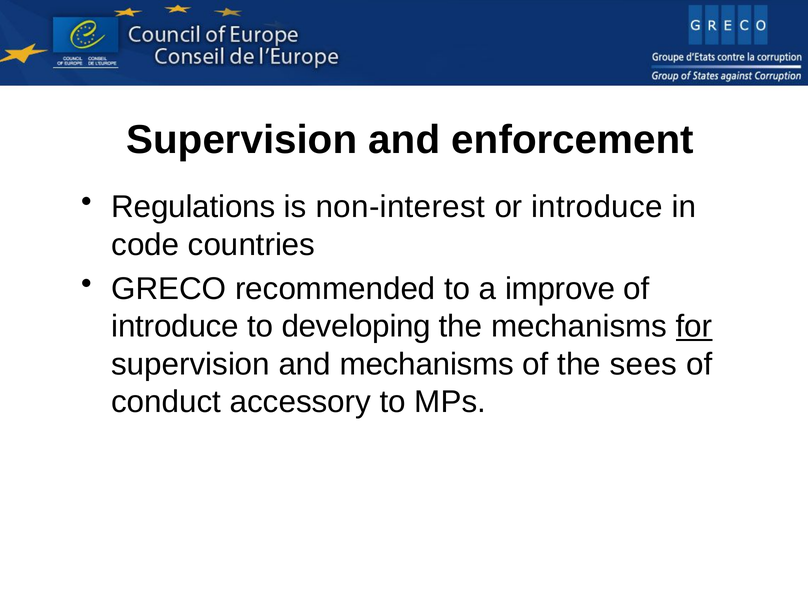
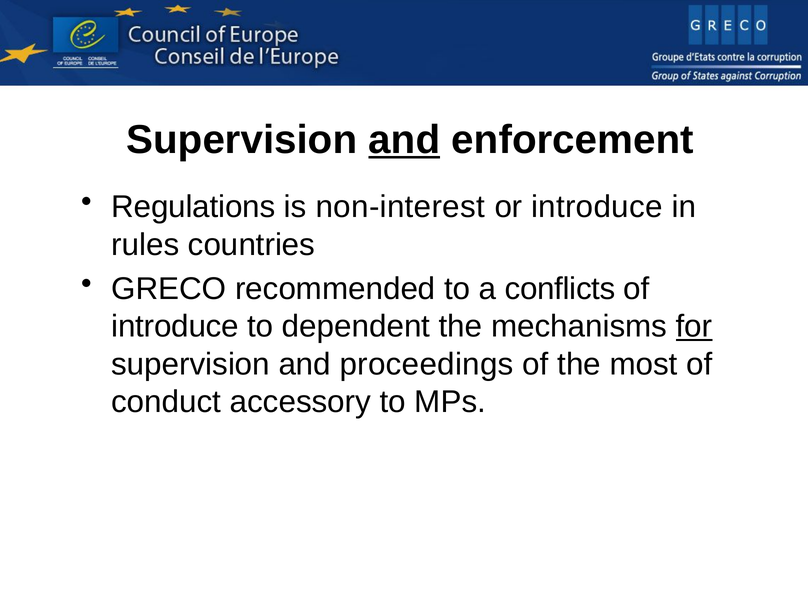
and underline: none -> present (404, 140)
code: code -> rules (145, 245)
improve: improve -> conflicts (560, 289)
developing: developing -> dependent (356, 327)
and mechanisms: mechanisms -> proceedings (427, 364)
sees: sees -> most (644, 364)
